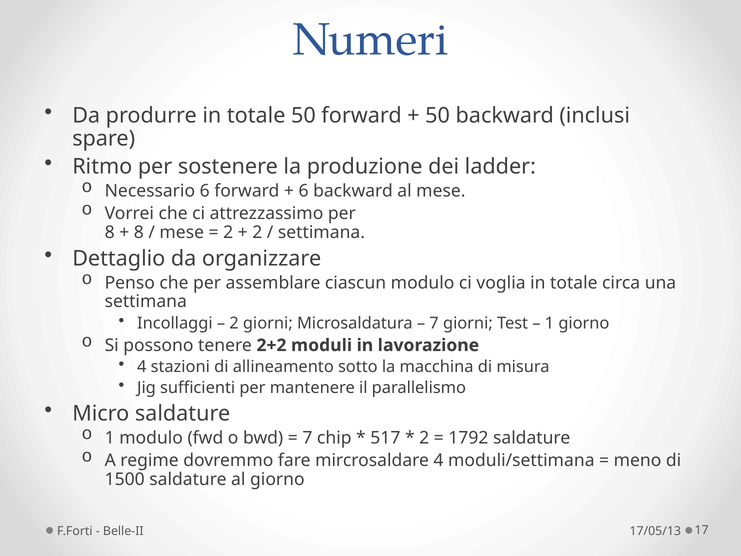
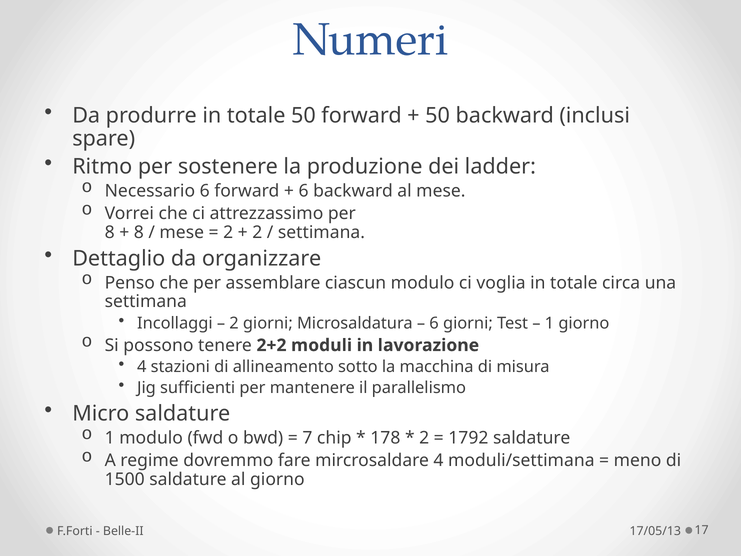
7: 7 -> 6 (434, 323)
517: 517 -> 178 (385, 438)
